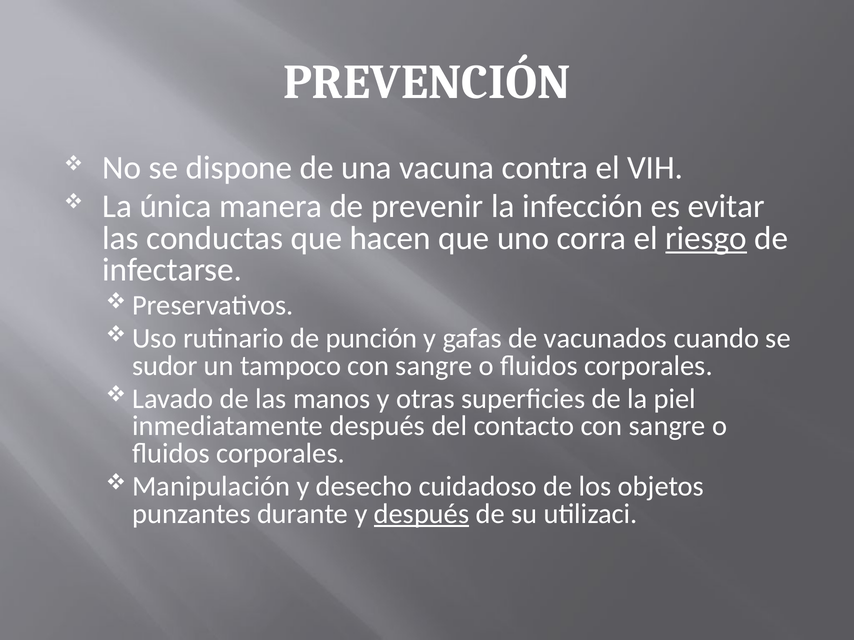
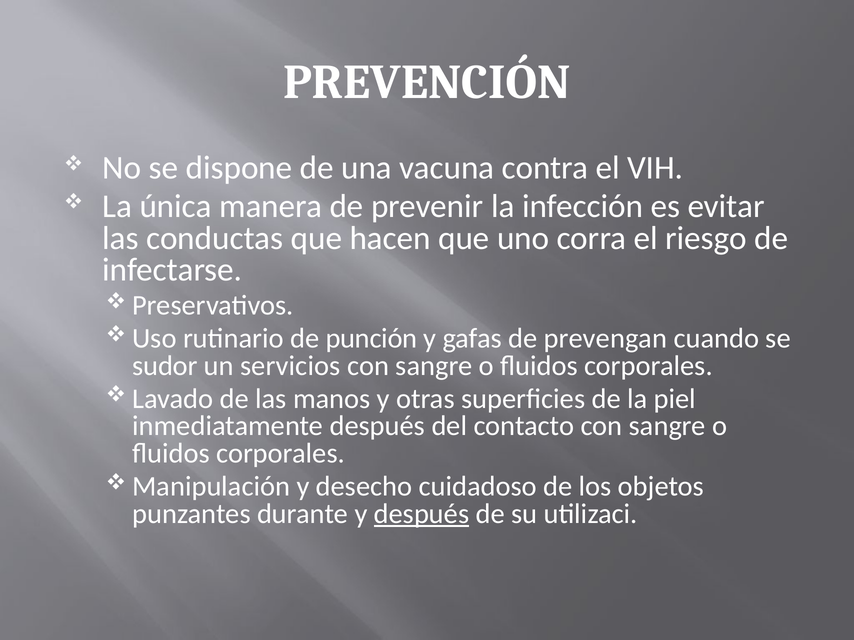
riesgo underline: present -> none (706, 238)
vacunados: vacunados -> prevengan (605, 339)
tampoco: tampoco -> servicios (290, 366)
